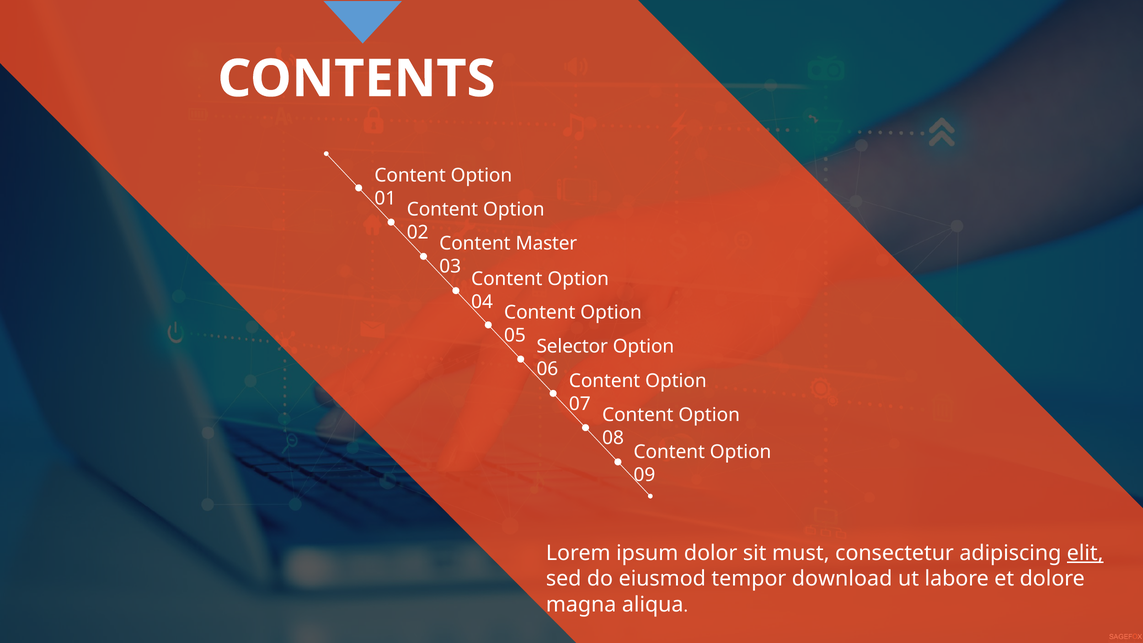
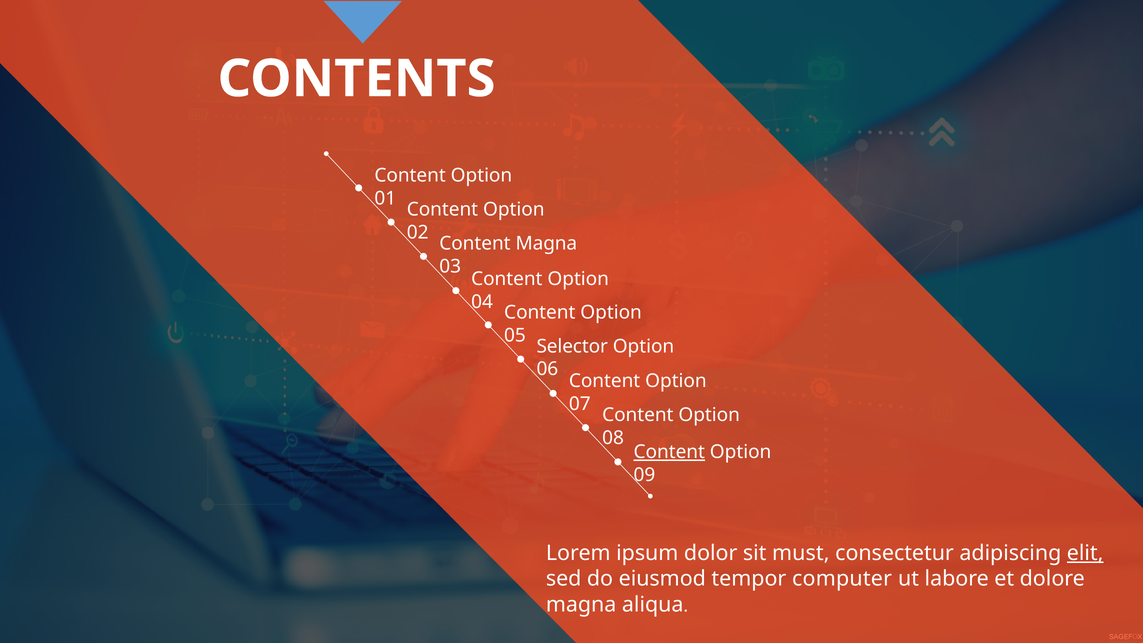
Content Master: Master -> Magna (546, 243)
Content underline: none -> present (669, 452)
download: download -> computer (842, 579)
